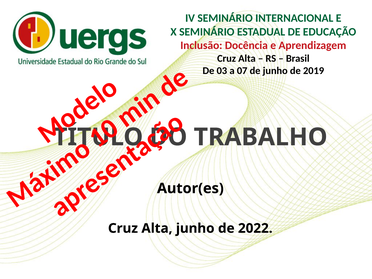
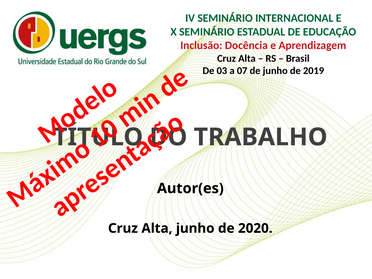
2022: 2022 -> 2020 (255, 228)
